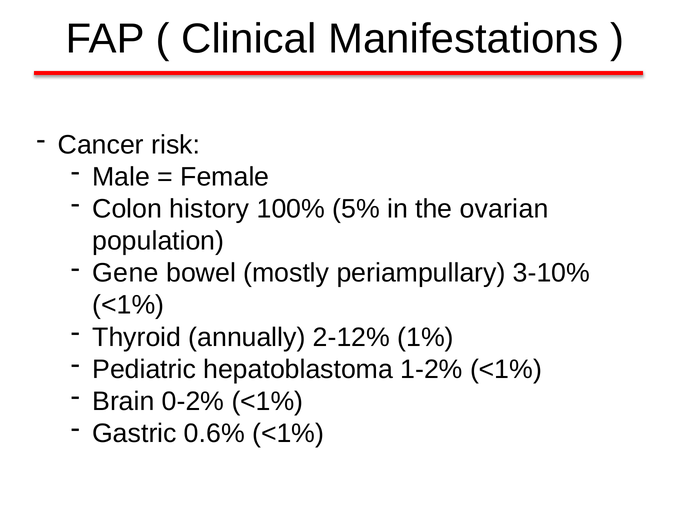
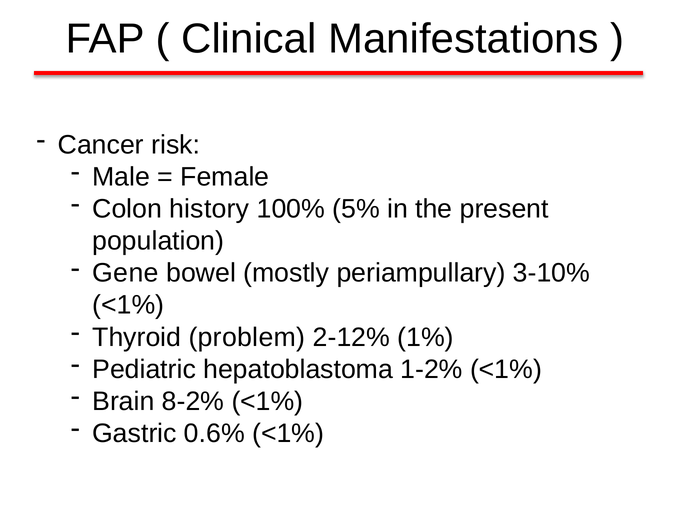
ovarian: ovarian -> present (504, 209)
annually: annually -> problem (247, 337)
0-2%: 0-2% -> 8-2% (193, 402)
